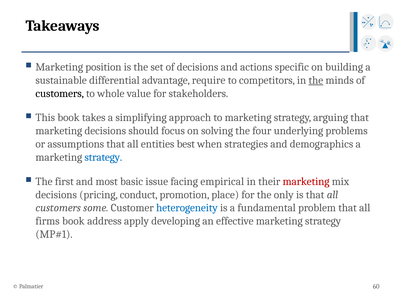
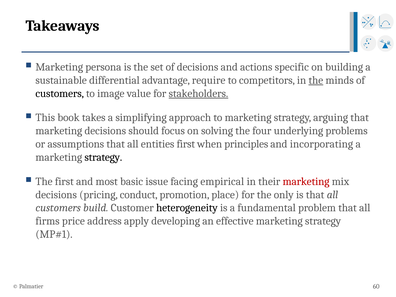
position: position -> persona (103, 67)
whole: whole -> image (111, 93)
stakeholders underline: none -> present (198, 93)
entities best: best -> first (186, 144)
strategies: strategies -> principles (246, 144)
demographics: demographics -> incorporating (321, 144)
strategy colour: blue -> black (103, 157)
some: some -> build (96, 208)
heterogeneity colour: blue -> black (187, 208)
firms book: book -> price (73, 221)
